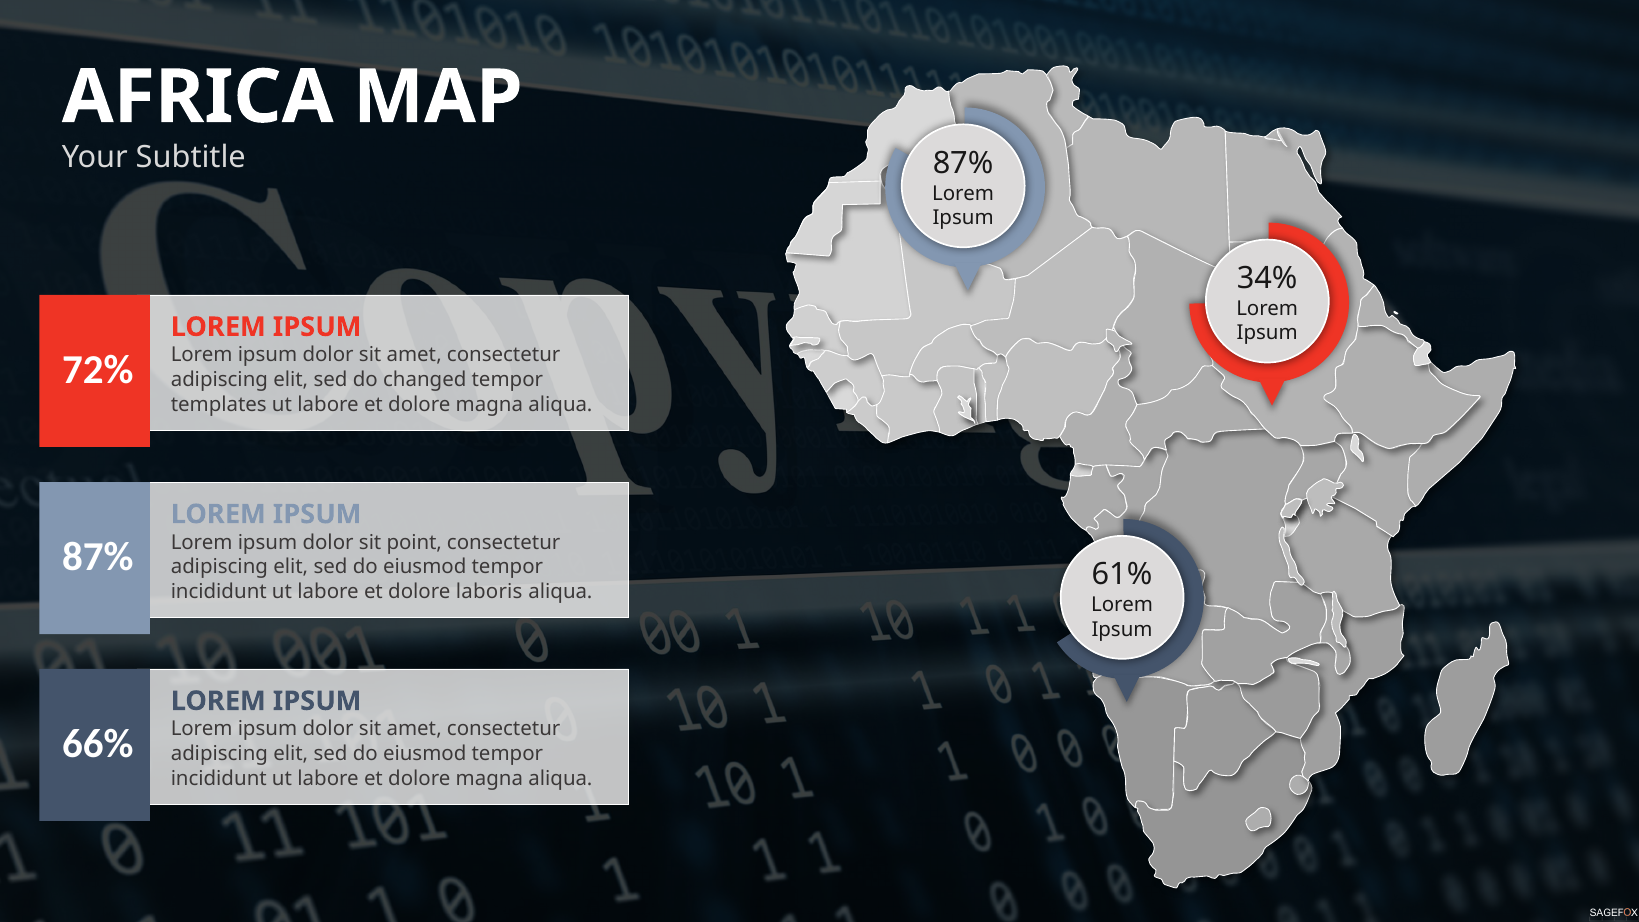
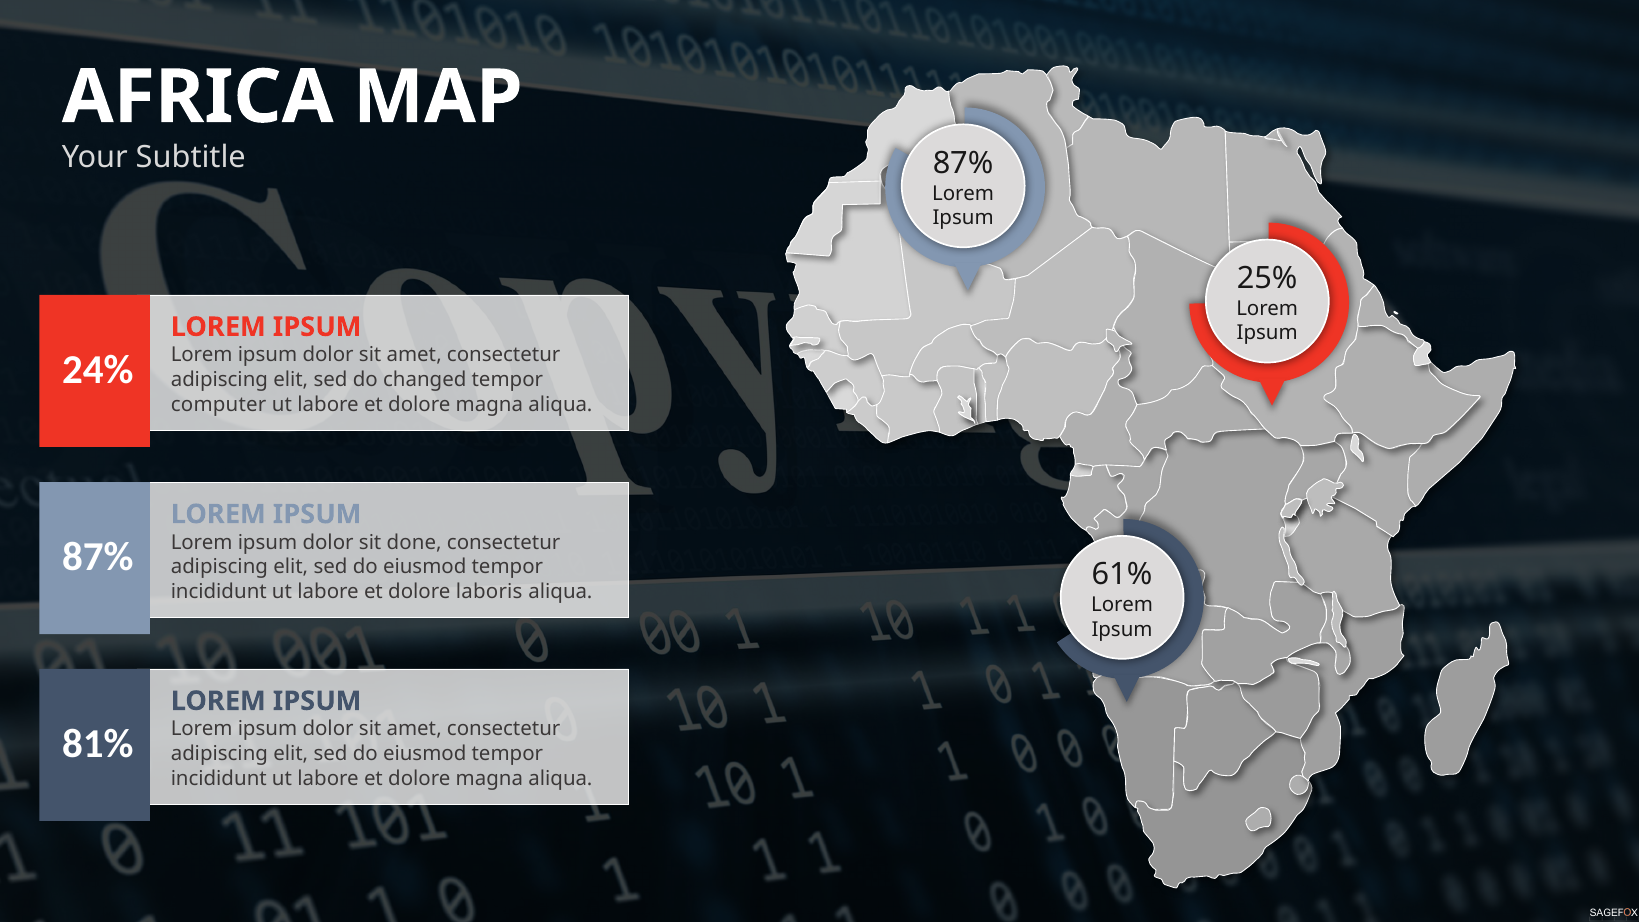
34%: 34% -> 25% (1267, 279)
72%: 72% -> 24% (98, 370)
templates: templates -> computer (219, 404)
point: point -> done (414, 542)
66%: 66% -> 81% (98, 744)
